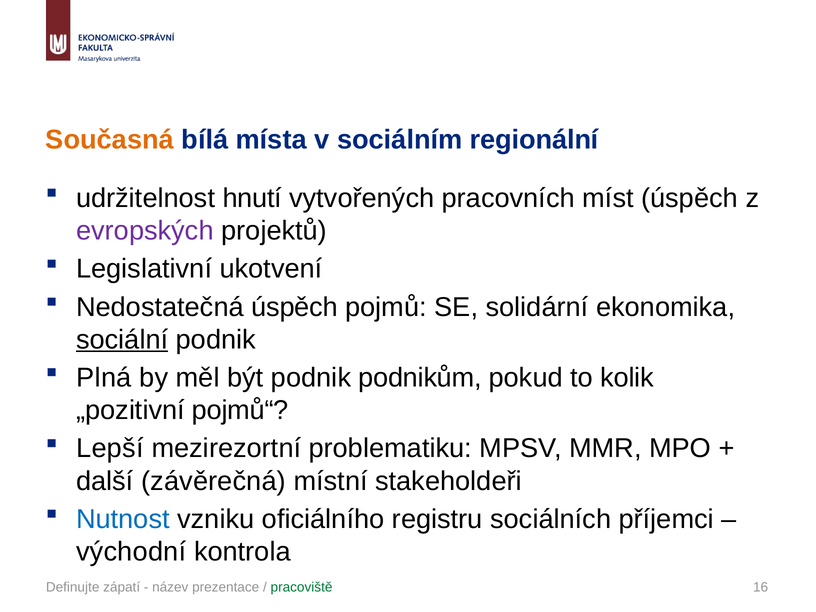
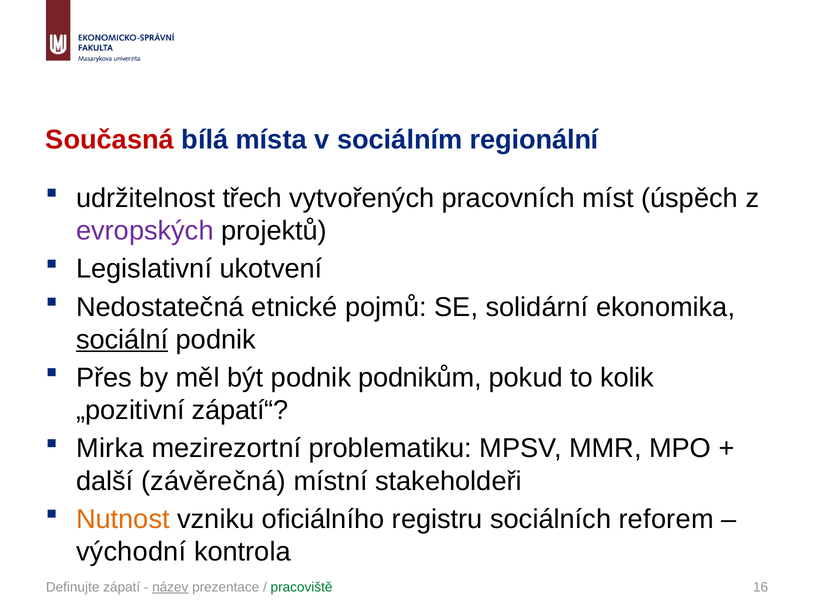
Současná colour: orange -> red (110, 140)
hnutí: hnutí -> třech (252, 198)
Nedostatečná úspěch: úspěch -> etnické (294, 307)
Plná: Plná -> Přes (104, 378)
pojmů“: pojmů“ -> zápatí“ (240, 410)
Lepší: Lepší -> Mirka (110, 448)
Nutnost colour: blue -> orange (123, 519)
příjemci: příjemci -> reforem (666, 519)
název underline: none -> present (170, 587)
